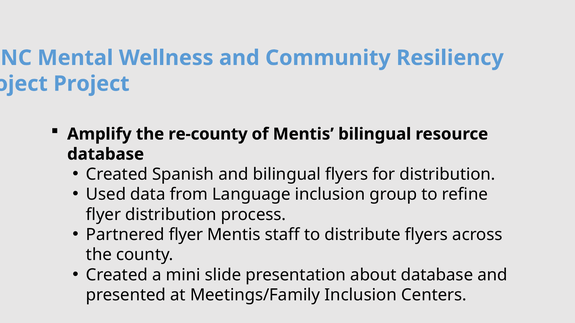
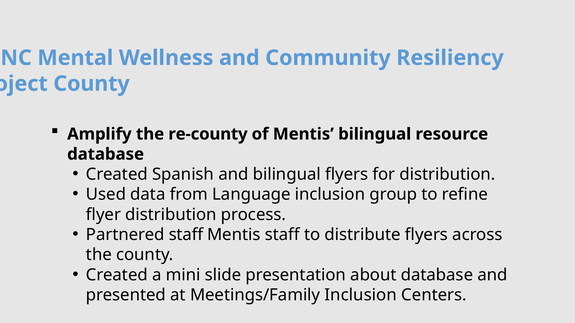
Project: Project -> County (92, 84)
Partnered flyer: flyer -> staff (186, 235)
